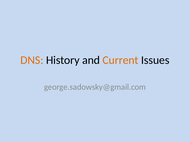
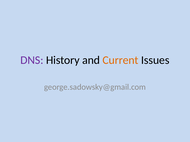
DNS colour: orange -> purple (32, 60)
